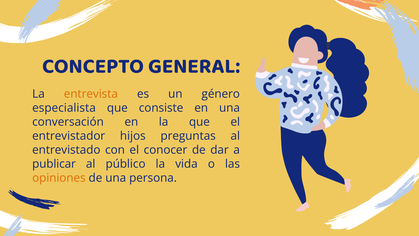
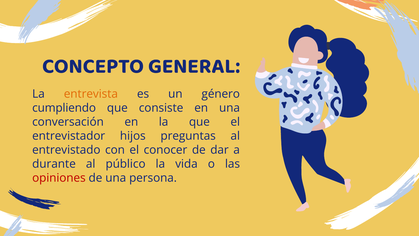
especialista: especialista -> cumpliendo (64, 108)
publicar: publicar -> durante (54, 164)
opiniones colour: orange -> red (59, 178)
